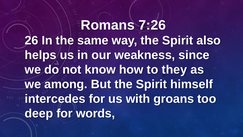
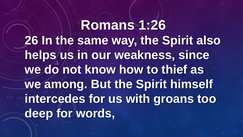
7:26: 7:26 -> 1:26 (152, 25)
they: they -> thief (174, 70)
